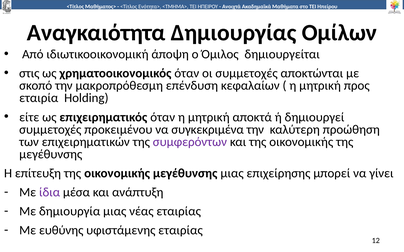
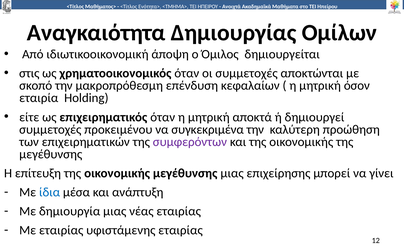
προς: προς -> όσον (357, 86)
ίδια colour: purple -> blue (50, 193)
Με ευθύνης: ευθύνης -> εταιρίας (61, 231)
